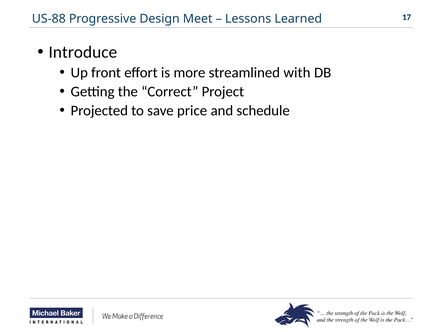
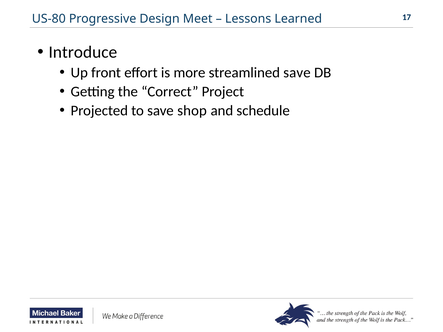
US-88: US-88 -> US-80 (49, 19)
streamlined with: with -> save (297, 73)
price: price -> shop (192, 111)
